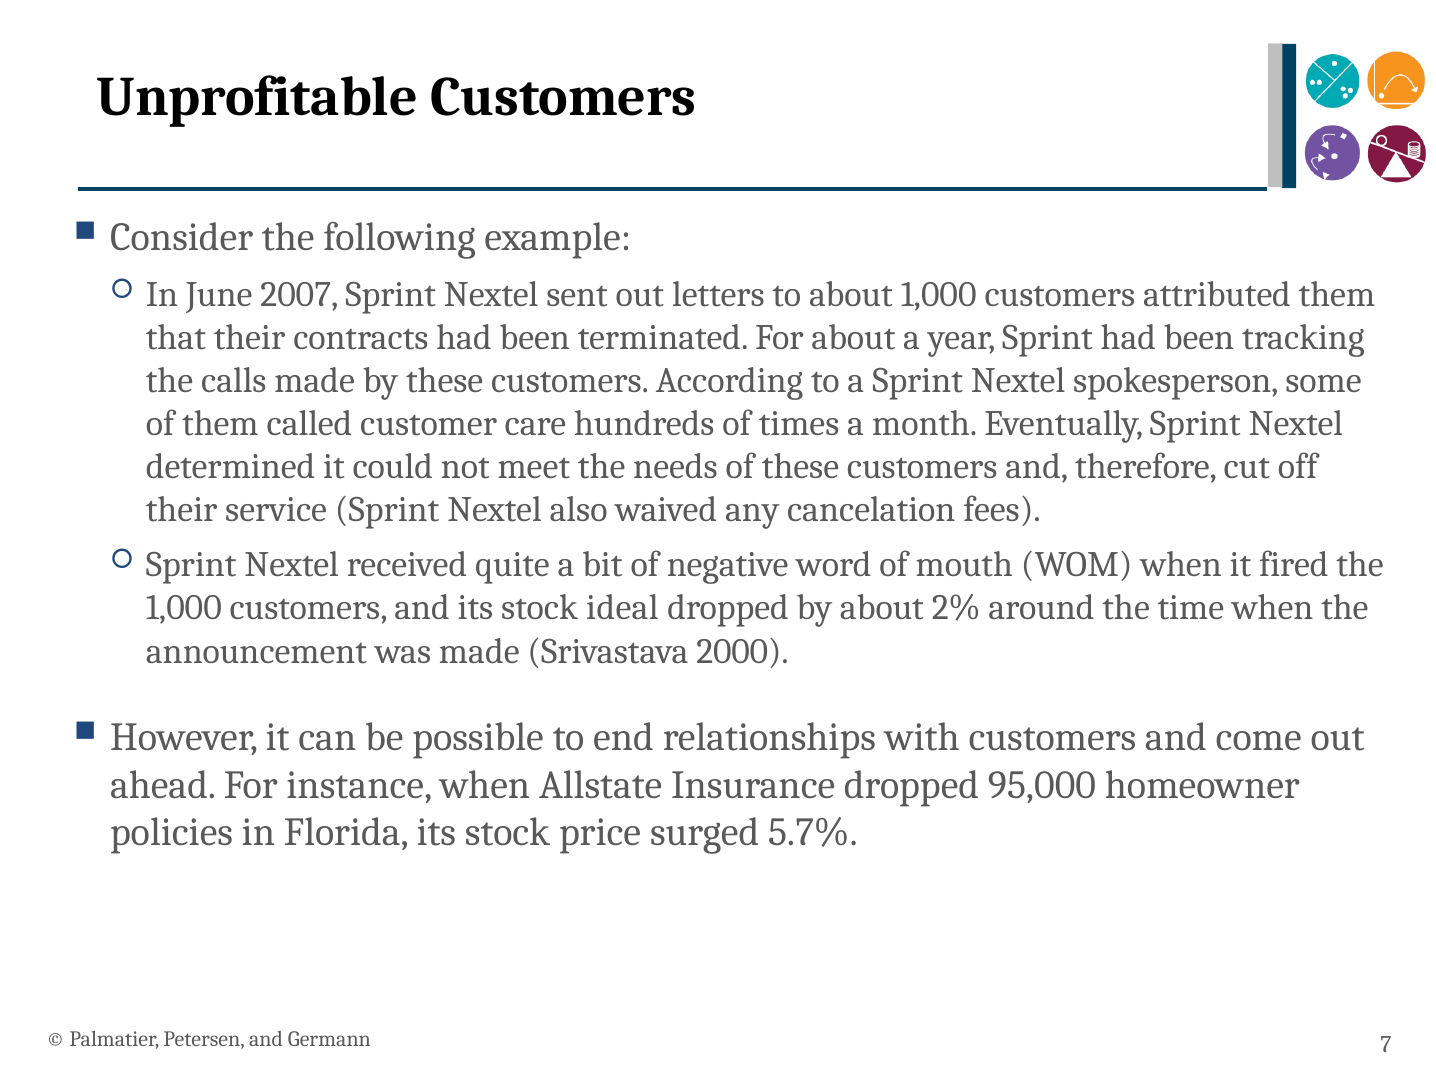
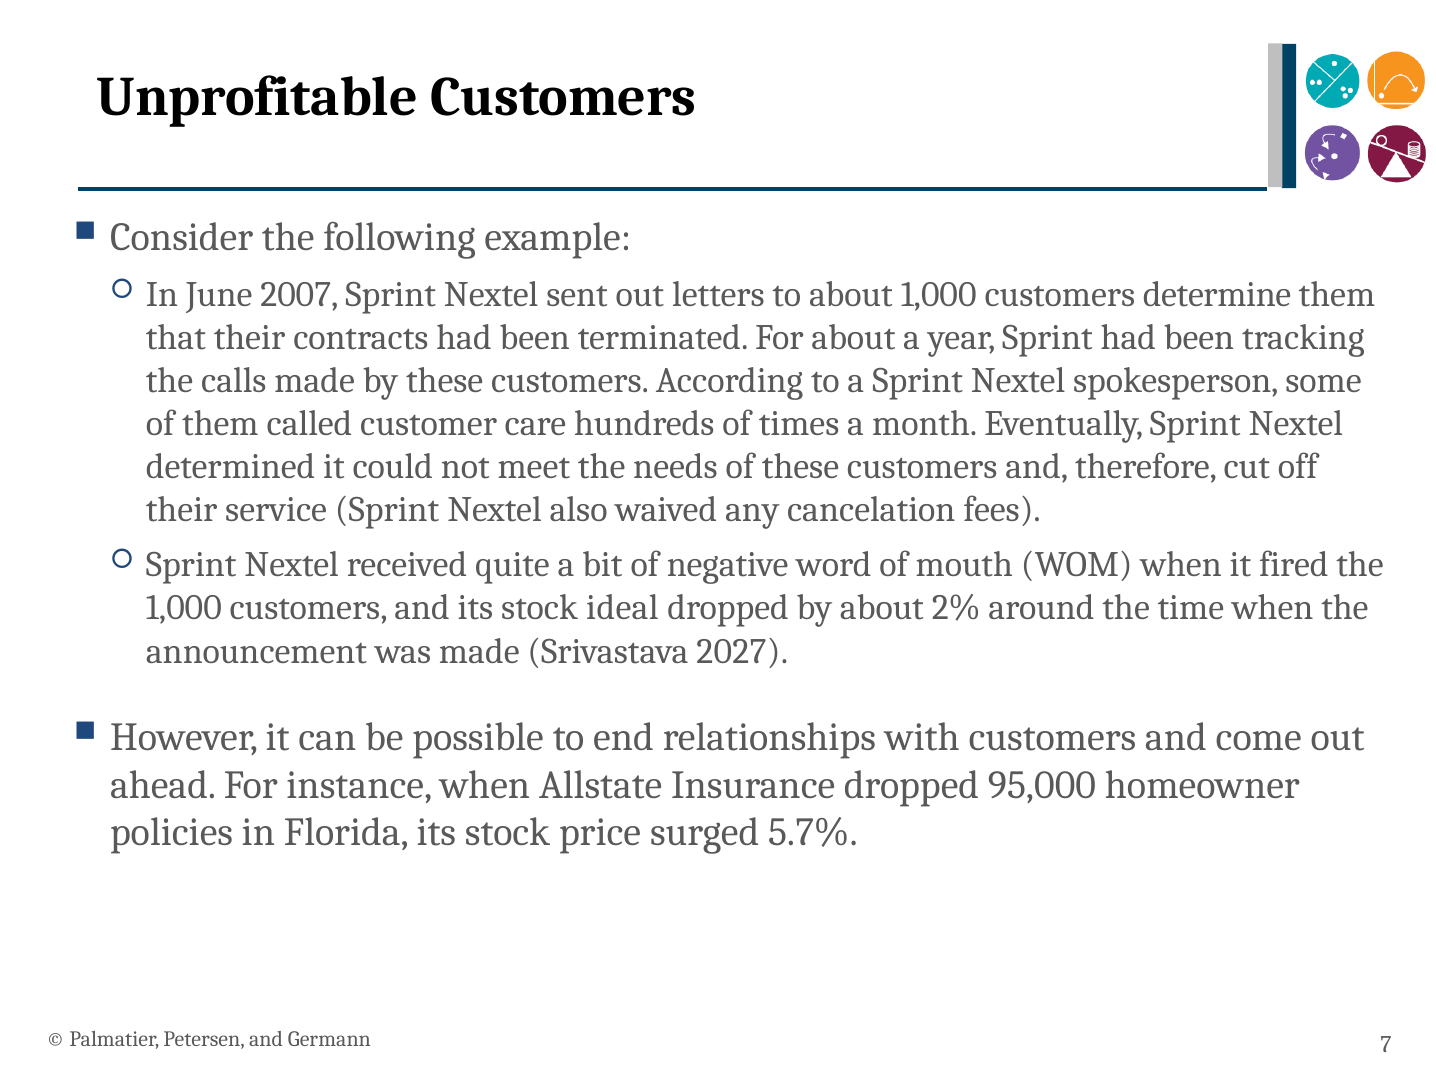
attributed: attributed -> determine (1217, 295)
2000: 2000 -> 2027 (742, 651)
